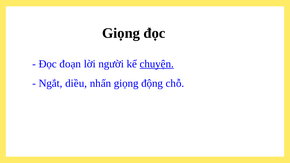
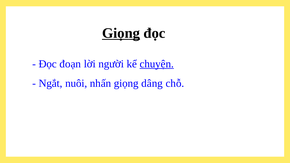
Giọng underline: none -> present (121, 33)
diều: diều -> nuôi (76, 83)
động: động -> dâng (152, 83)
